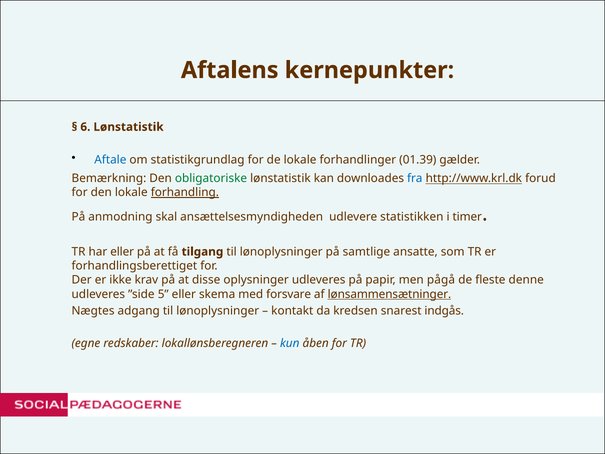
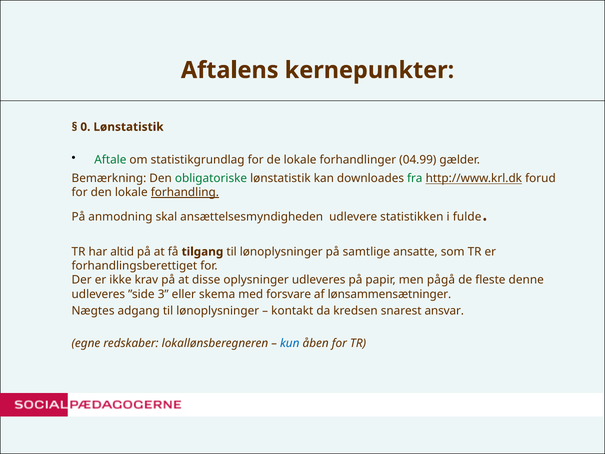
6: 6 -> 0 (85, 127)
Aftale colour: blue -> green (110, 160)
01.39: 01.39 -> 04.99 (418, 160)
fra colour: blue -> green (415, 178)
timer: timer -> fulde (467, 217)
har eller: eller -> altid (122, 252)
5: 5 -> 3 (163, 294)
lønsammensætninger underline: present -> none (389, 294)
indgås: indgås -> ansvar (444, 310)
